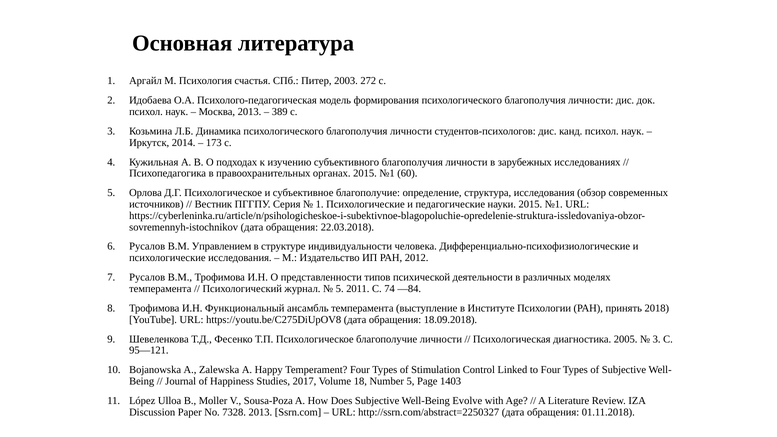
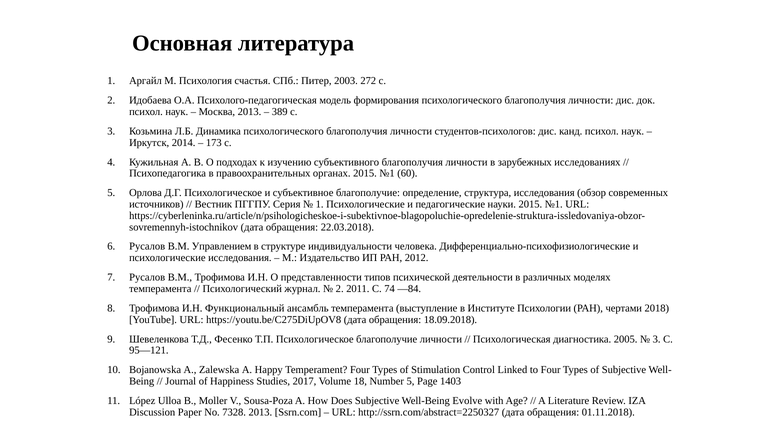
5: 5 -> 2 (340, 289)
принять: принять -> чертами (624, 308)
